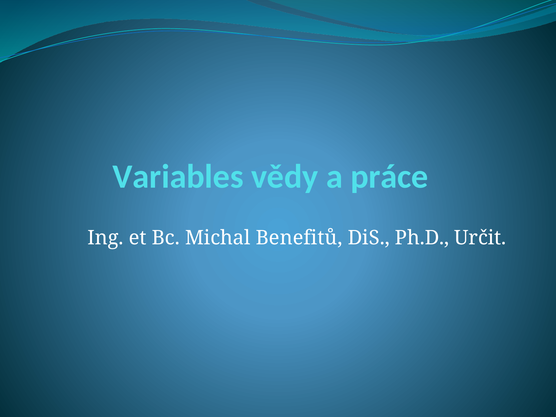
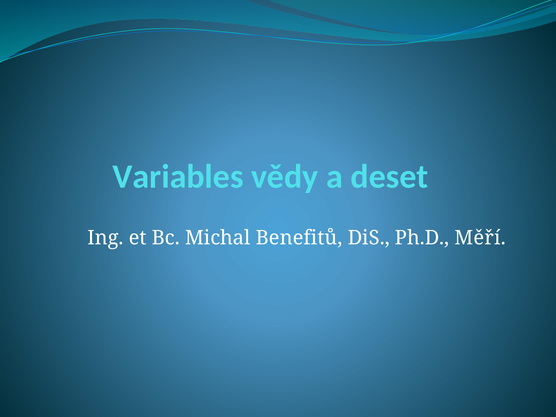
práce: práce -> deset (389, 177)
Určit: Určit -> Měří (480, 238)
